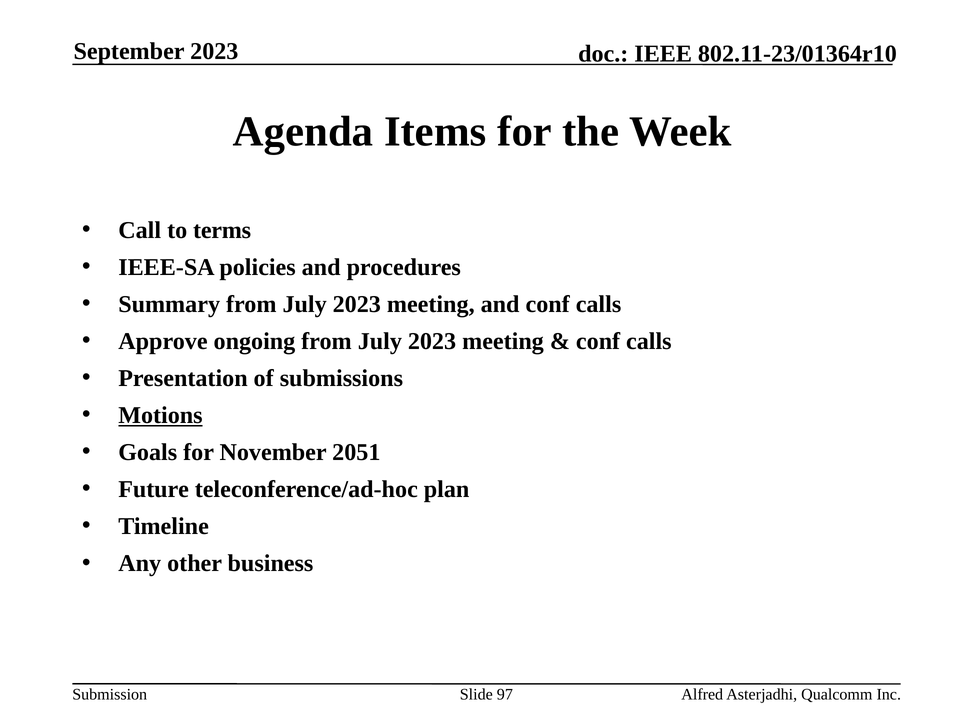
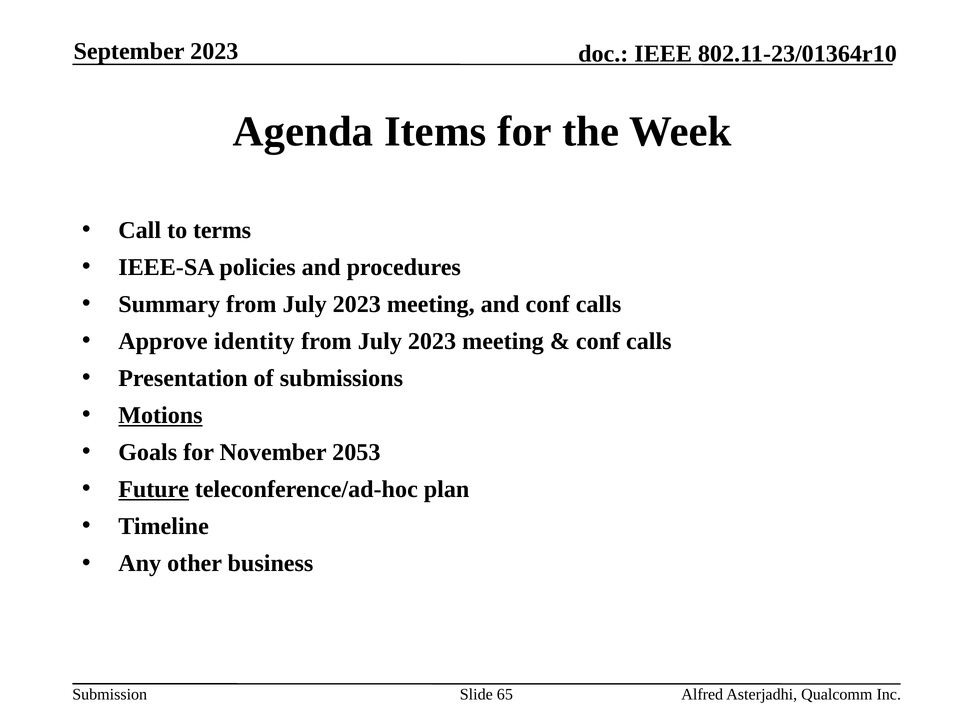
ongoing: ongoing -> identity (254, 341)
2051: 2051 -> 2053 (356, 452)
Future underline: none -> present (154, 489)
97: 97 -> 65 (505, 694)
